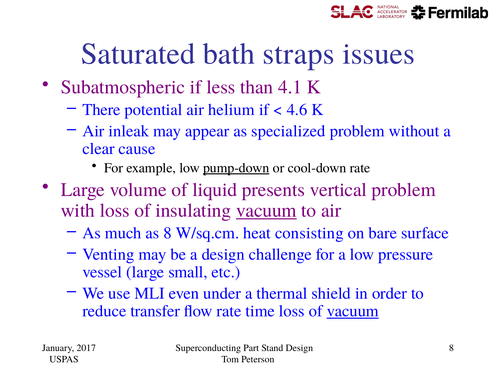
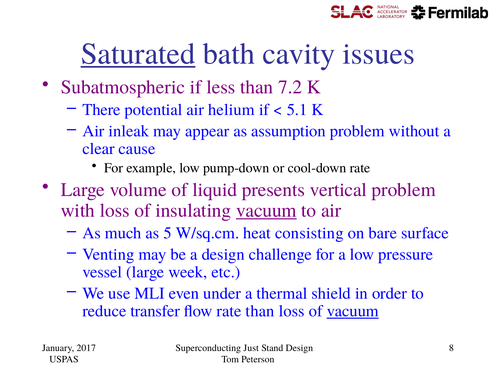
Saturated underline: none -> present (138, 54)
straps: straps -> cavity (299, 54)
4.1: 4.1 -> 7.2 (290, 87)
4.6: 4.6 -> 5.1 (297, 110)
specialized: specialized -> assumption (288, 131)
pump-down underline: present -> none (236, 168)
as 8: 8 -> 5 (168, 233)
small: small -> week (188, 272)
rate time: time -> than (260, 311)
Part: Part -> Just (251, 348)
